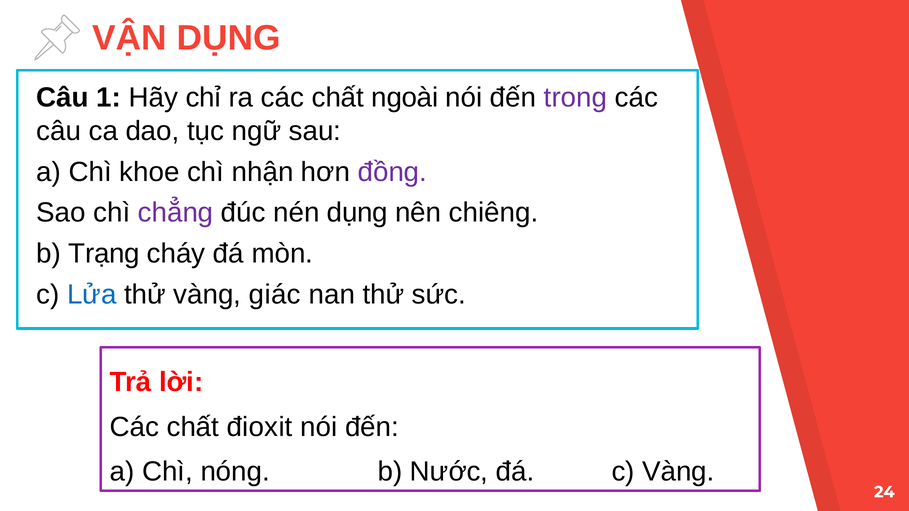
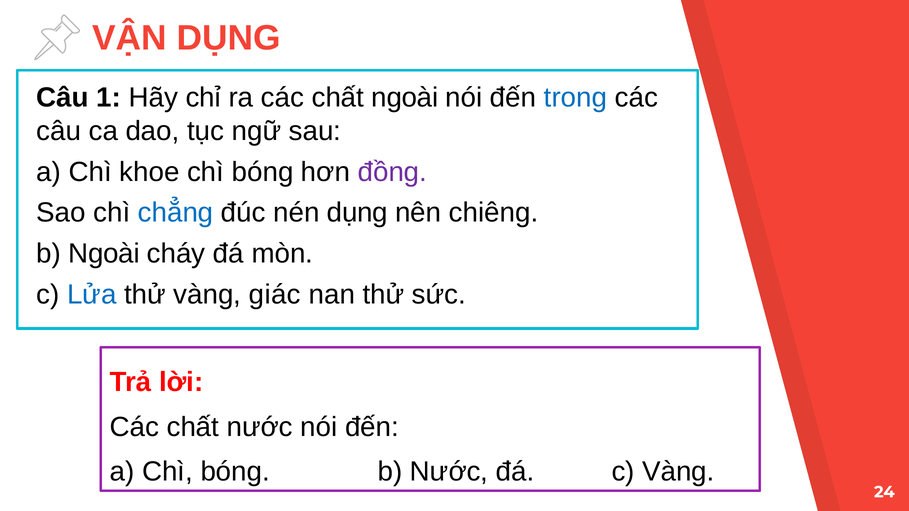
trong colour: purple -> blue (575, 98)
khoe chì nhận: nhận -> bóng (263, 172)
chẳng colour: purple -> blue (176, 213)
b Trạng: Trạng -> Ngoài (104, 254)
chất đioxit: đioxit -> nước (260, 427)
a Chì nóng: nóng -> bóng (235, 472)
